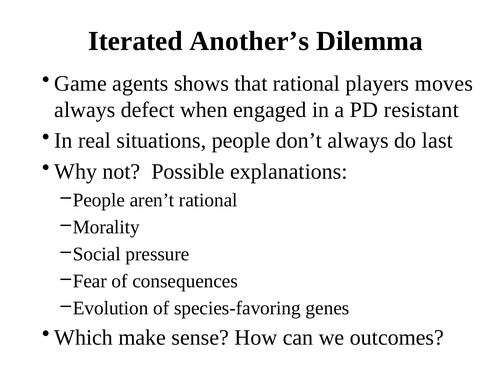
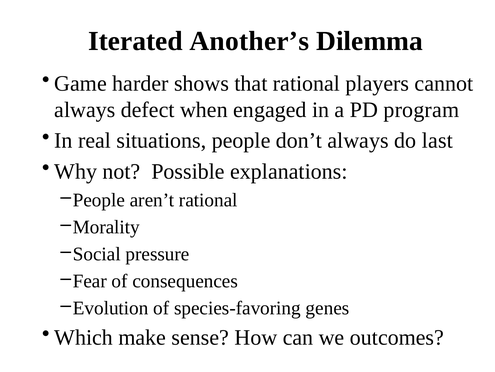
agents: agents -> harder (140, 83)
moves: moves -> cannot (444, 83)
resistant: resistant -> program (421, 110)
